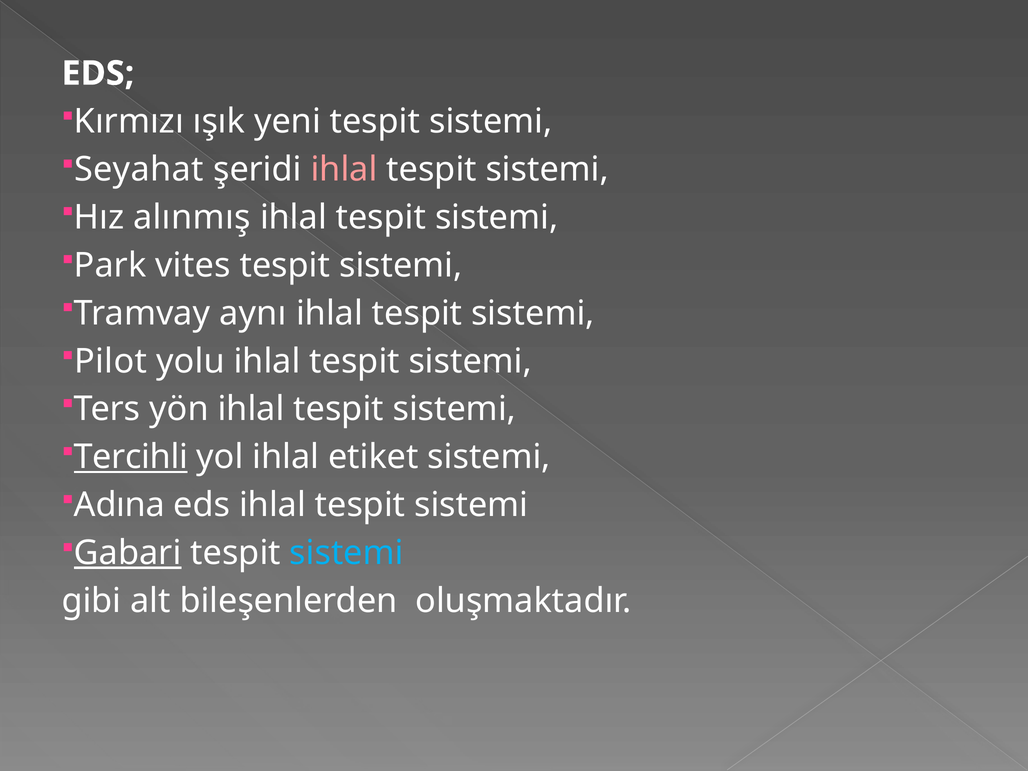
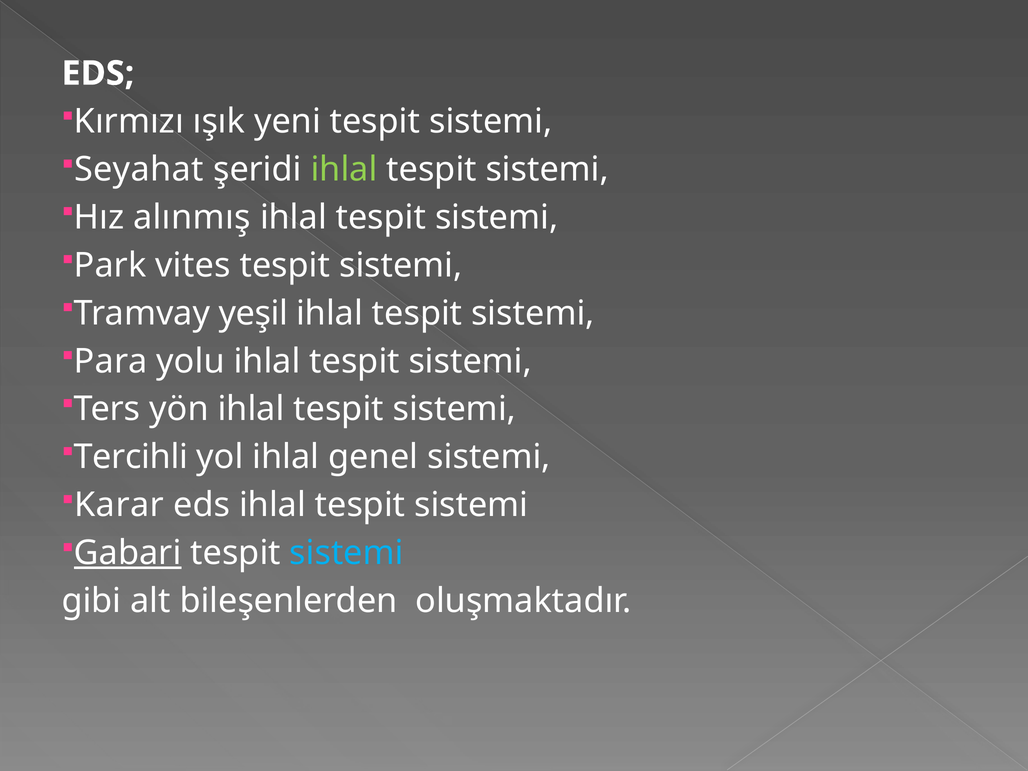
ihlal colour: pink -> light green (344, 169)
aynı: aynı -> yeşil (253, 313)
Pilot: Pilot -> Para (111, 361)
Tercihli underline: present -> none (131, 457)
etiket: etiket -> genel (373, 457)
Adına: Adına -> Karar (119, 505)
